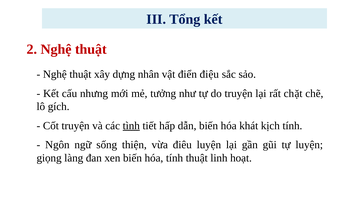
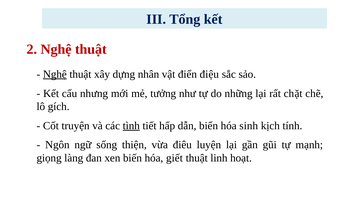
Nghệ underline: none -> present (55, 74)
do truyện: truyện -> những (239, 94)
khát: khát -> sinh (249, 126)
tự luyện: luyện -> mạnh (309, 145)
hóa tính: tính -> giết (174, 158)
